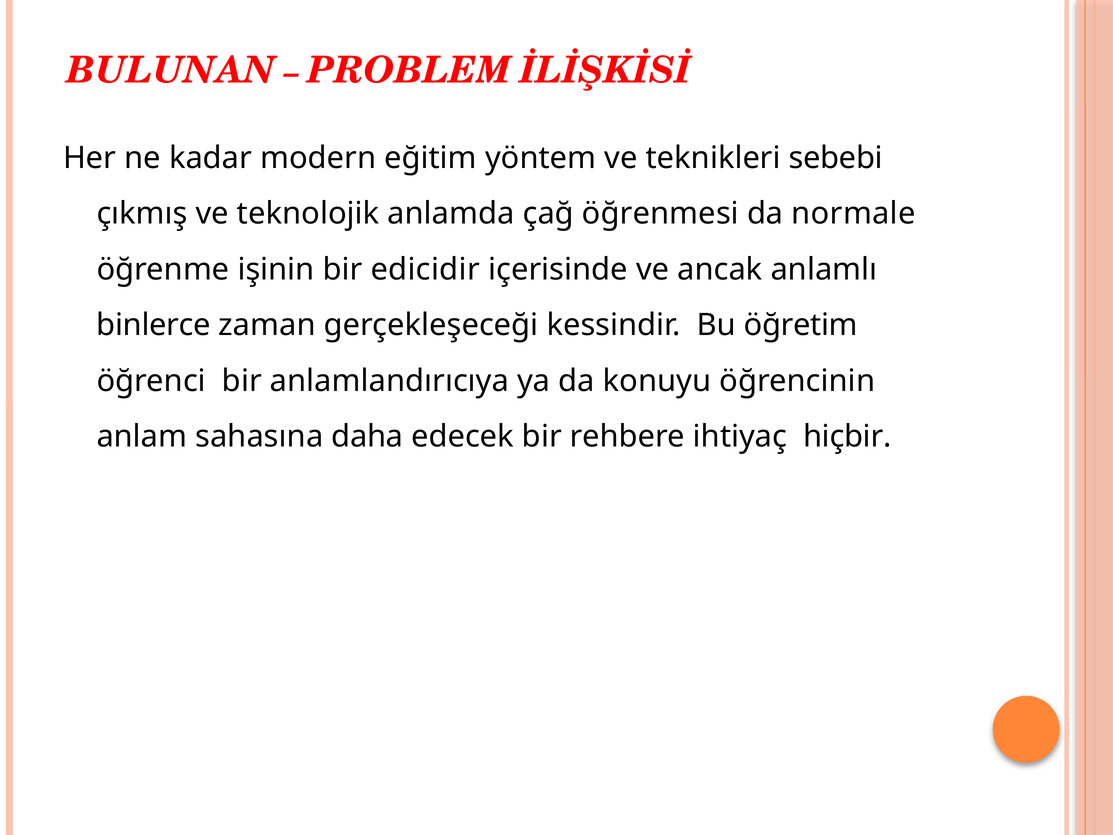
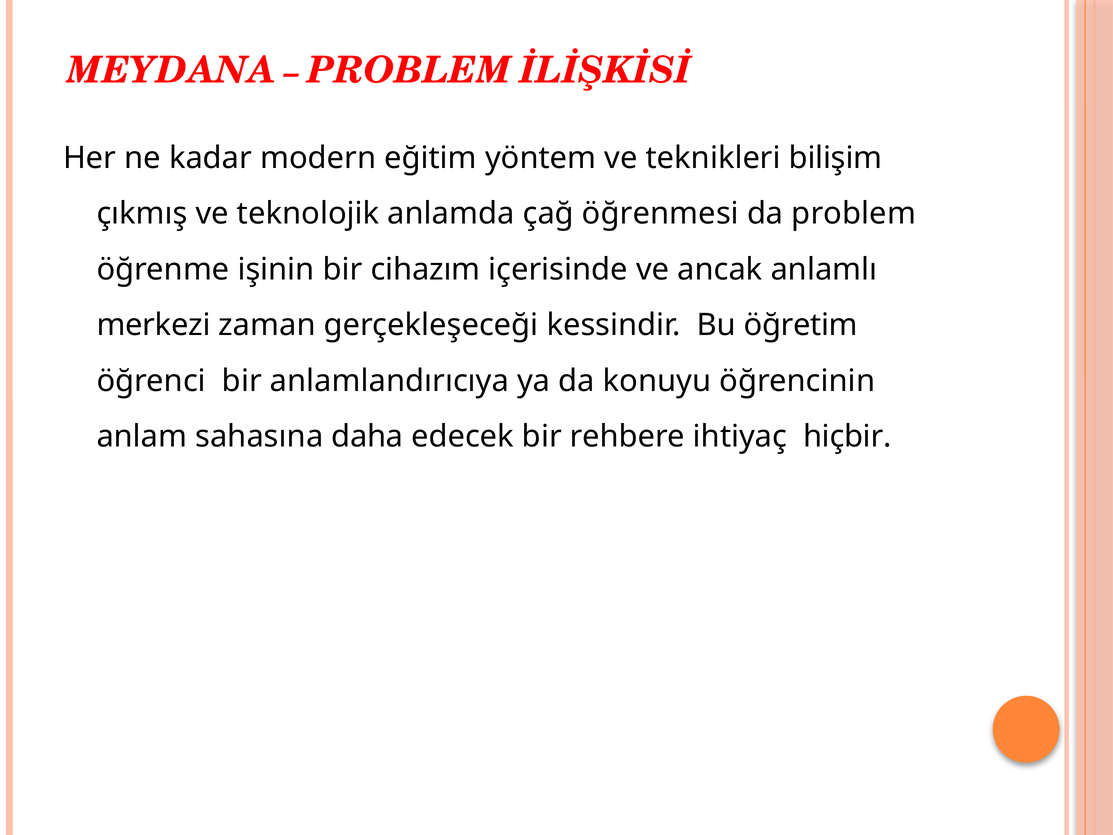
BULUNAN: BULUNAN -> MEYDANA (171, 70)
sebebi: sebebi -> bilişim (836, 158)
da normale: normale -> problem (854, 214)
edicidir: edicidir -> cihazım (425, 269)
binlerce: binlerce -> merkezi (154, 325)
